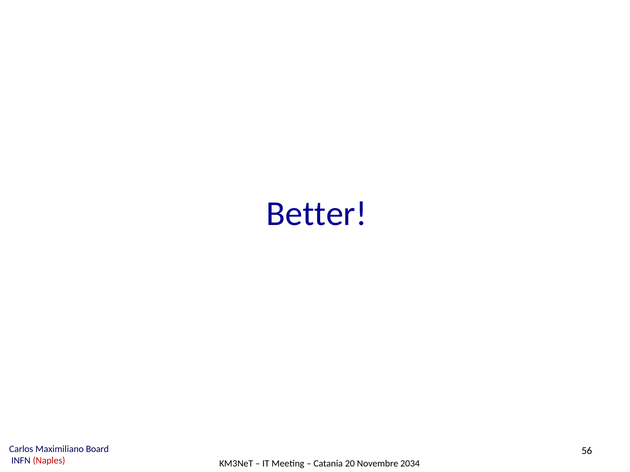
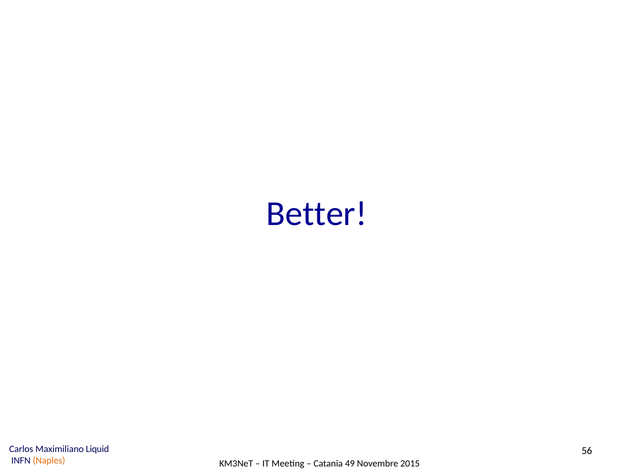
Board: Board -> Liquid (97, 450)
Naples colour: red -> orange (49, 461)
20: 20 -> 49 (350, 464)
2034: 2034 -> 2015 (410, 464)
